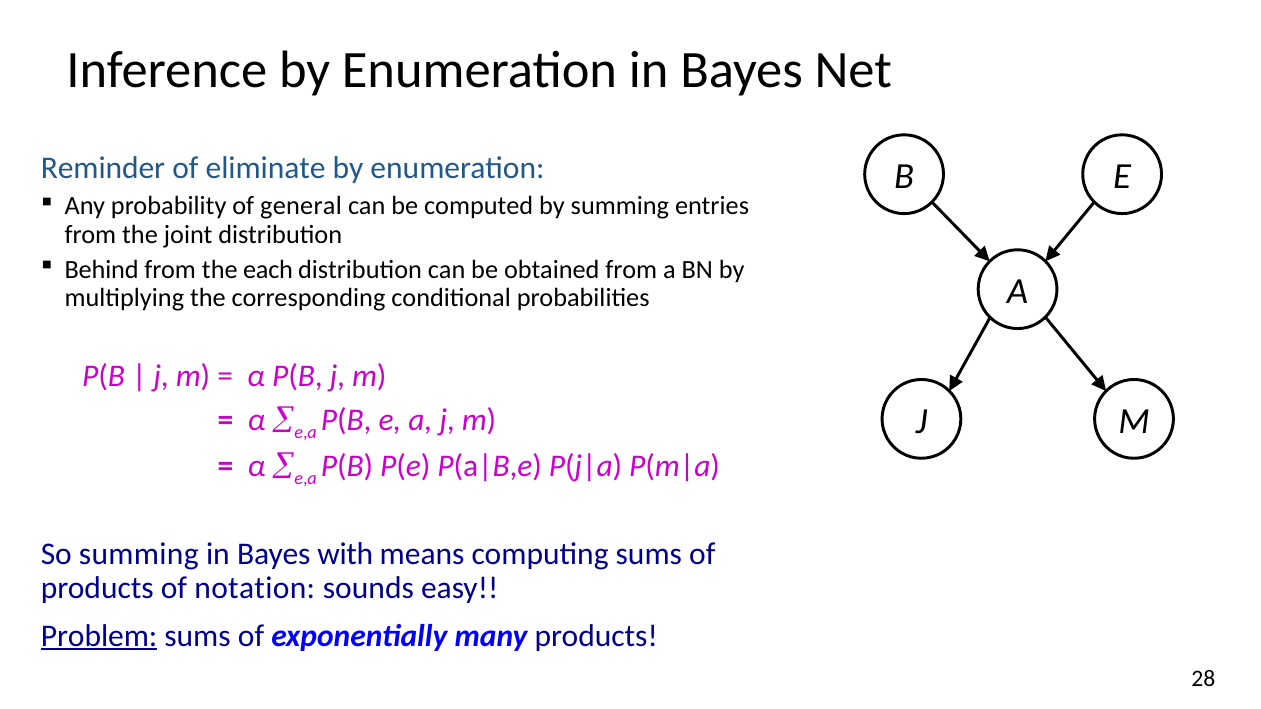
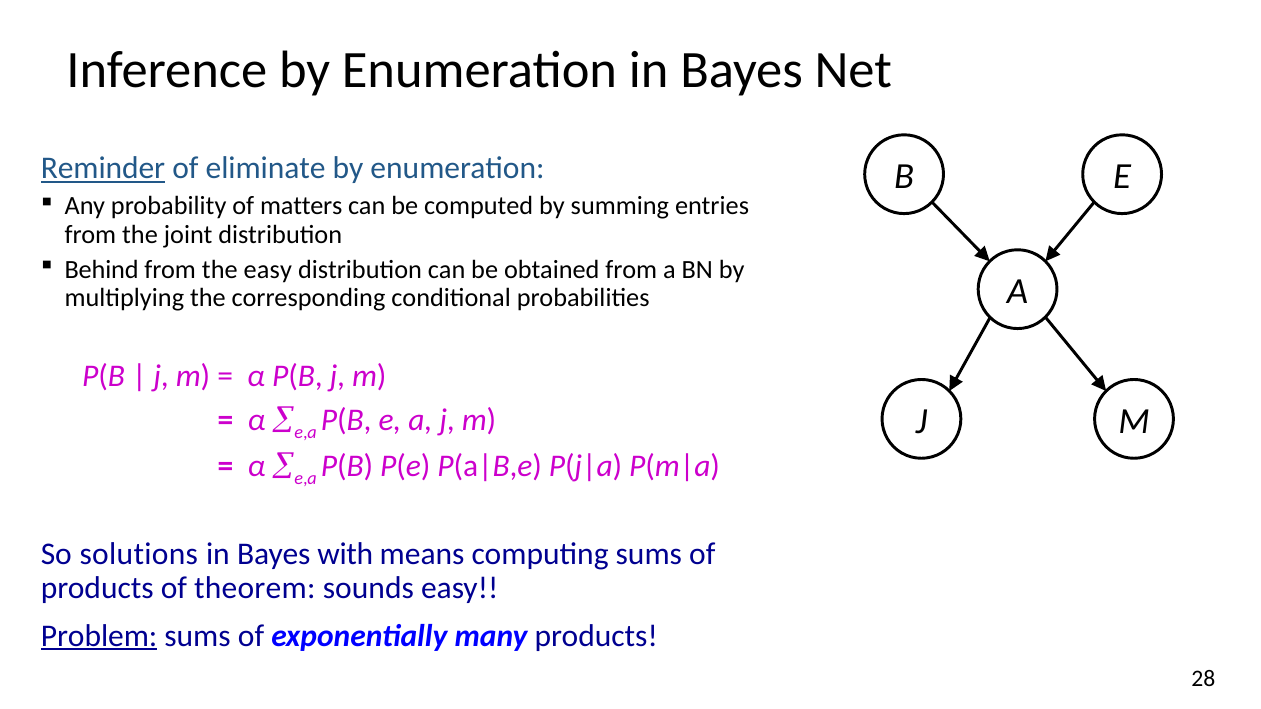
Reminder underline: none -> present (103, 169)
general: general -> matters (301, 206)
the each: each -> easy (268, 270)
So summing: summing -> solutions (139, 555)
notation: notation -> theorem (255, 589)
